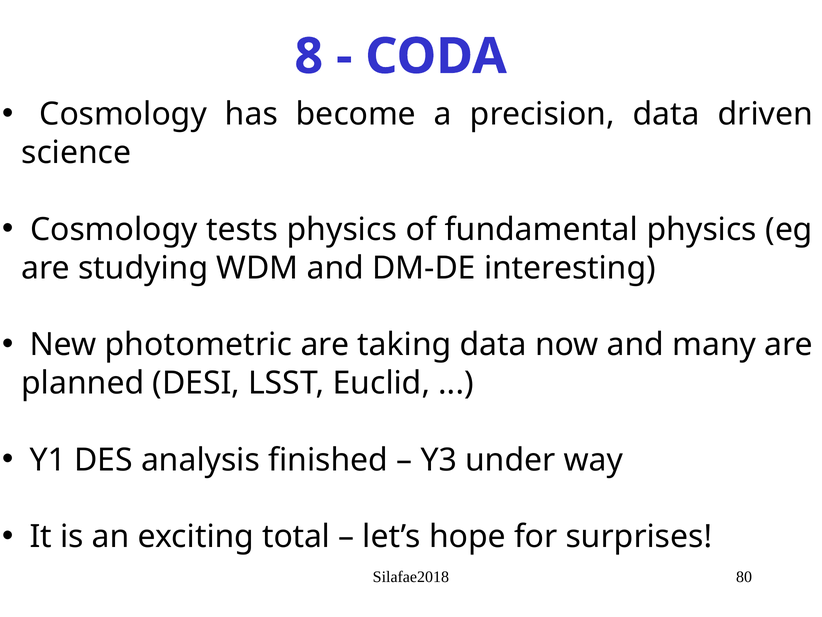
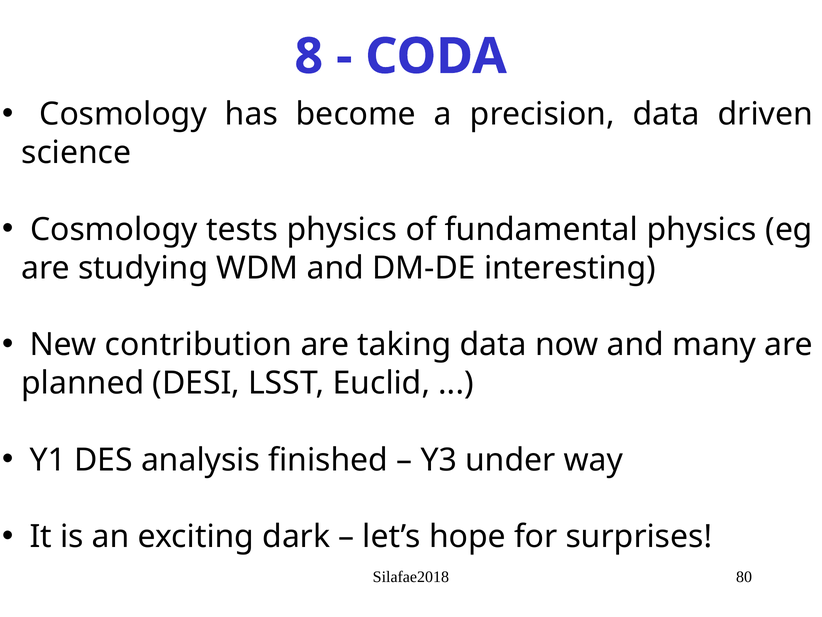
photometric: photometric -> contribution (198, 344)
total: total -> dark (296, 536)
